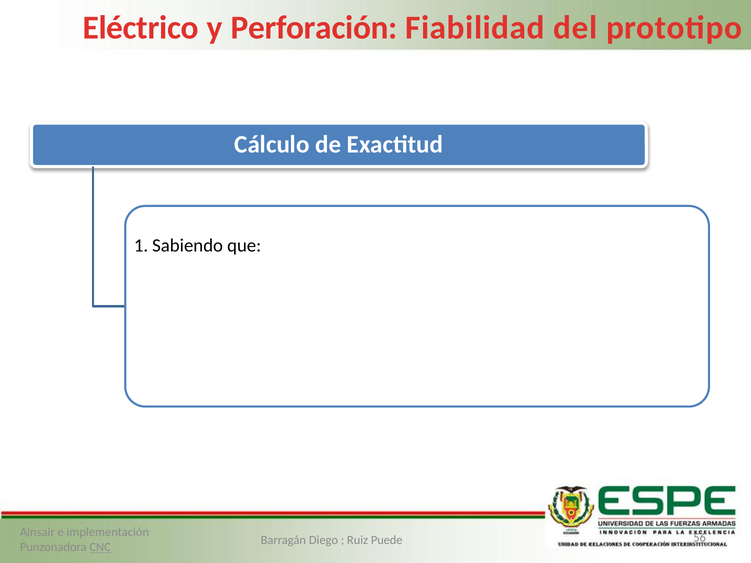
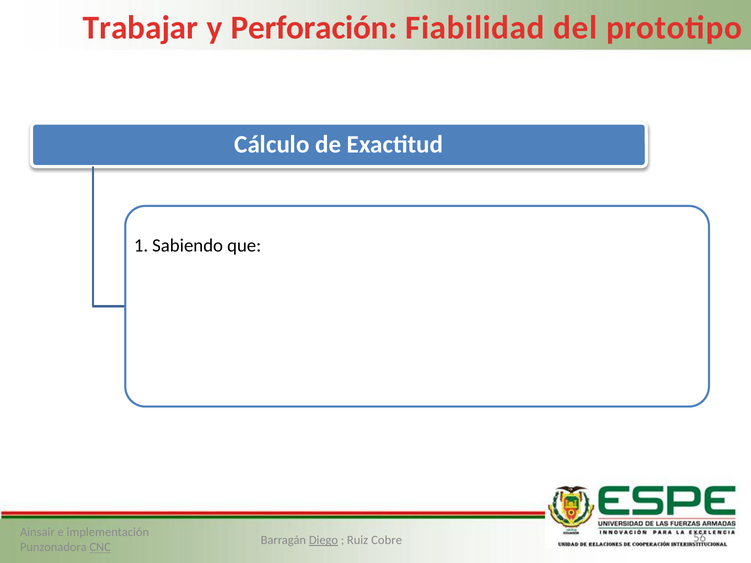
Eléctrico: Eléctrico -> Trabajar (141, 28)
Diego underline: none -> present (323, 540)
Puede: Puede -> Cobre (387, 540)
